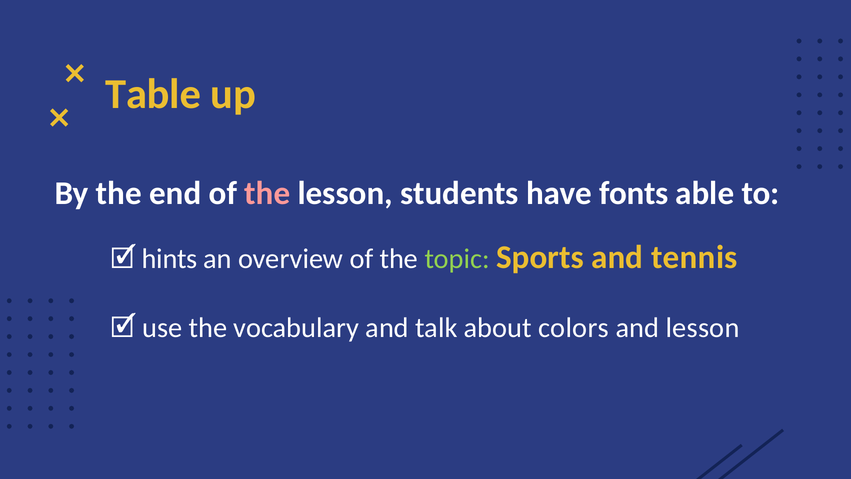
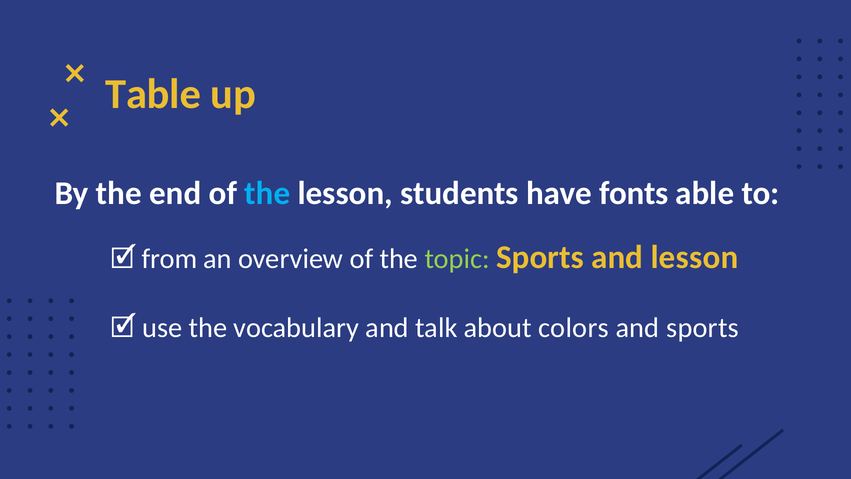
the colour: pink -> light blue (267, 193)
hints: hints -> from (170, 259)
and tennis: tennis -> lesson (694, 257)
and lesson: lesson -> sports (703, 328)
